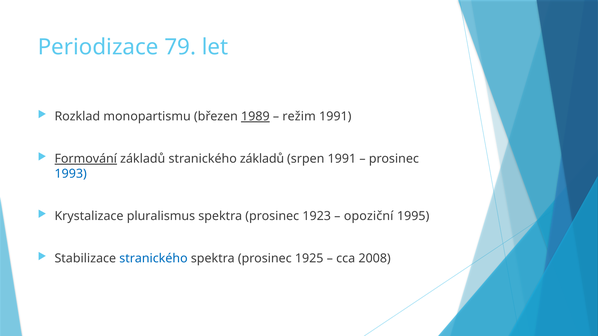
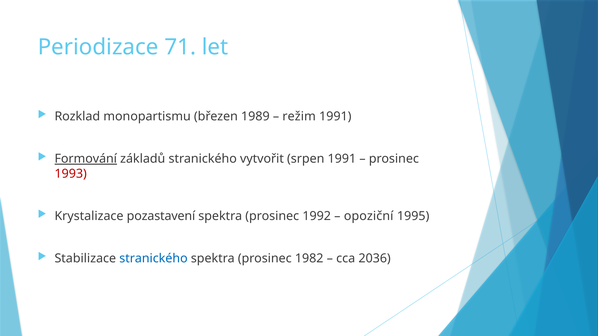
79: 79 -> 71 (180, 47)
1989 underline: present -> none (255, 117)
stranického základů: základů -> vytvořit (262, 159)
1993 colour: blue -> red (71, 174)
pluralismus: pluralismus -> pozastavení (161, 216)
1923: 1923 -> 1992 (317, 216)
1925: 1925 -> 1982 (309, 259)
2008: 2008 -> 2036 (375, 259)
